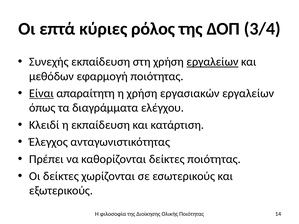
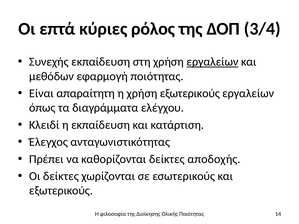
Είναι underline: present -> none (41, 93)
χρήση εργασιακών: εργασιακών -> εξωτερικούς (190, 93)
δείκτες ποιότητας: ποιότητας -> αποδοχής (214, 159)
